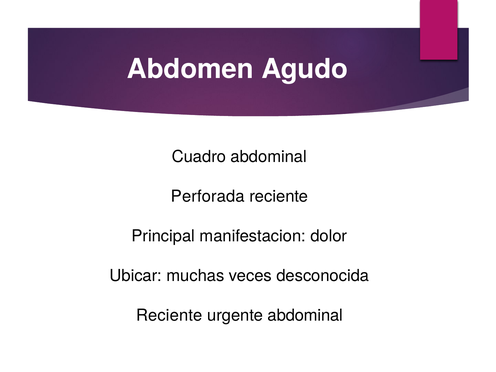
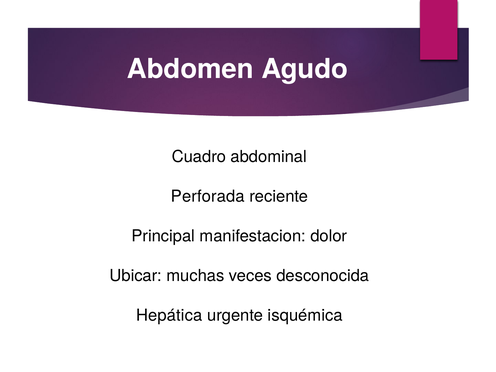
Reciente: Reciente -> Hepática (169, 315)
urgente abdominal: abdominal -> isquémica (305, 315)
